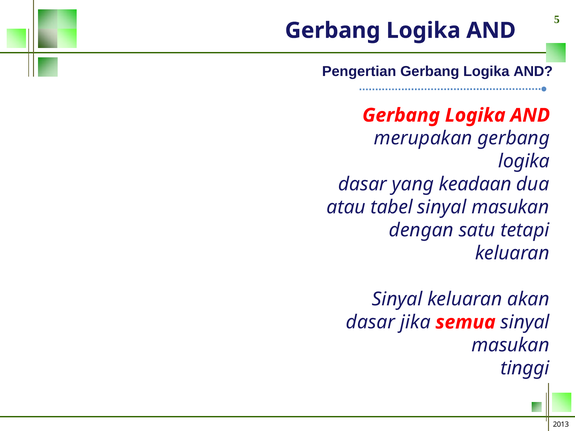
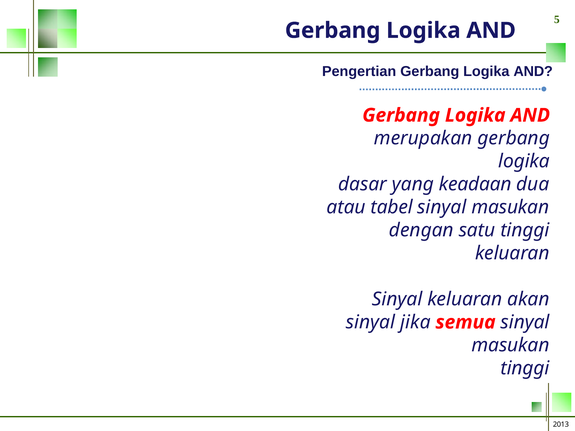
satu tetapi: tetapi -> tinggi (525, 230)
dasar: dasar -> sinyal (371, 322)
